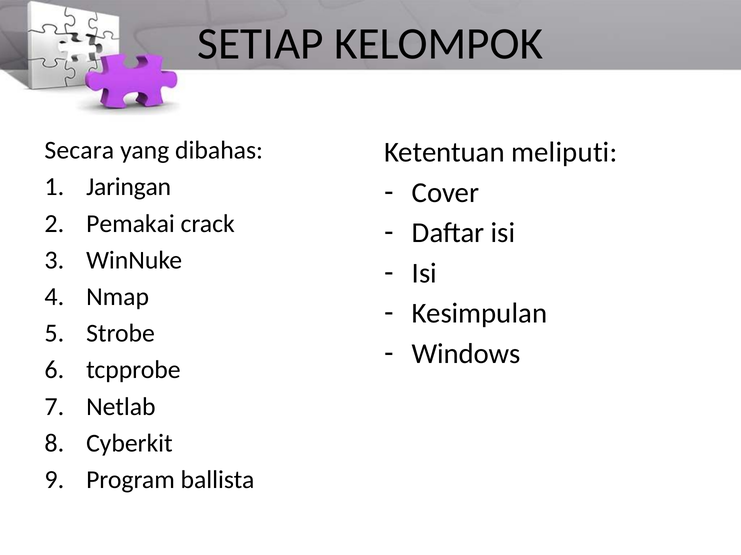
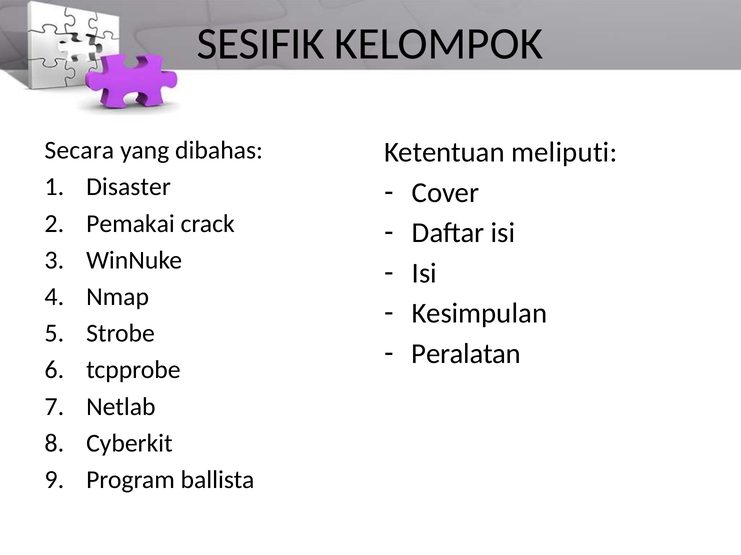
SETIAP: SETIAP -> SESIFIK (261, 44)
Jaringan: Jaringan -> Disaster (128, 187)
Windows: Windows -> Peralatan (466, 354)
